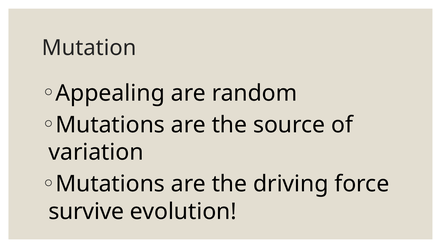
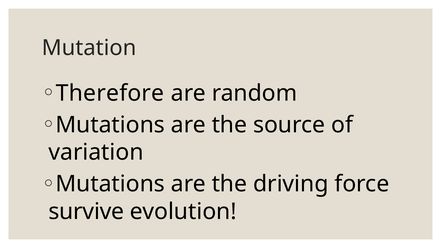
Appealing: Appealing -> Therefore (110, 93)
